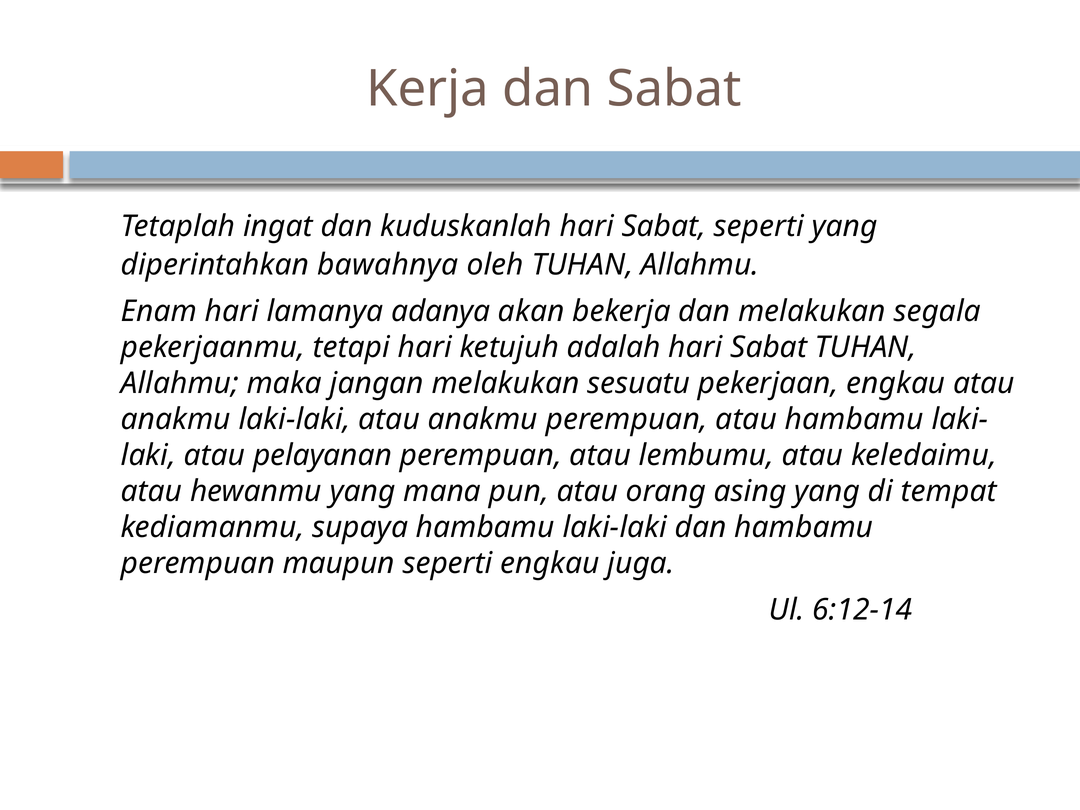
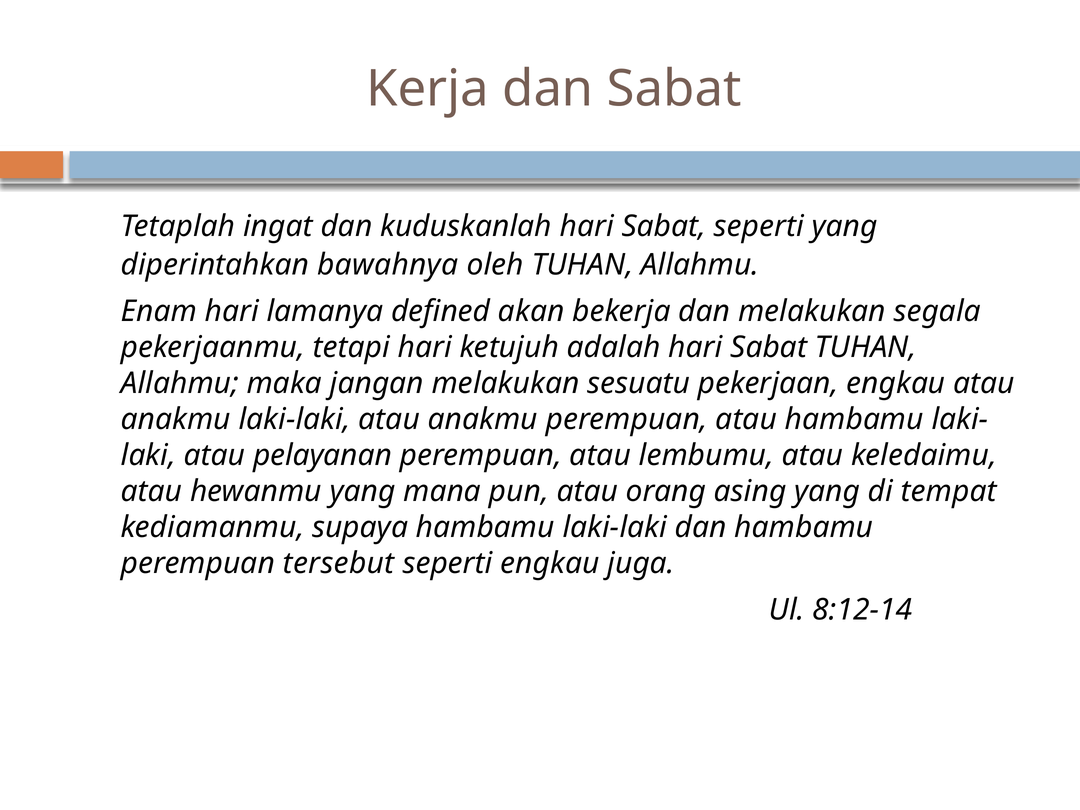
adanya: adanya -> defined (441, 311)
maupun: maupun -> tersebut (339, 563)
6:12-14: 6:12-14 -> 8:12-14 (862, 610)
